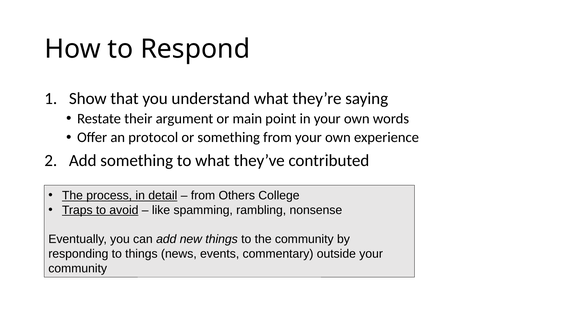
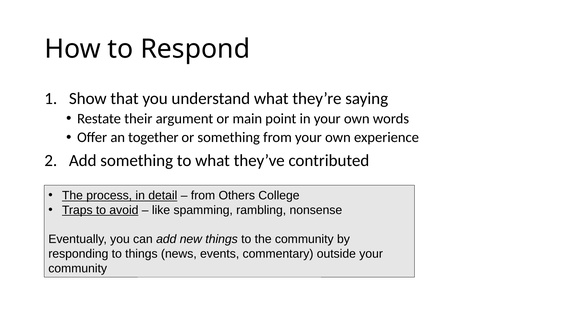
protocol: protocol -> together (153, 137)
